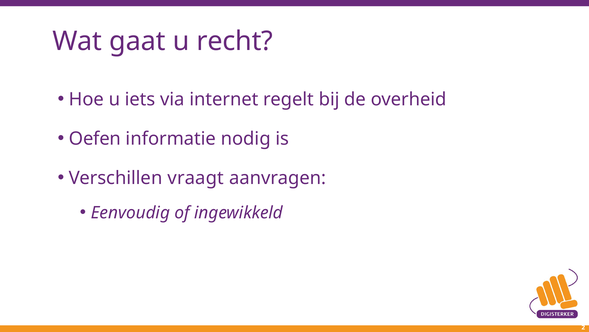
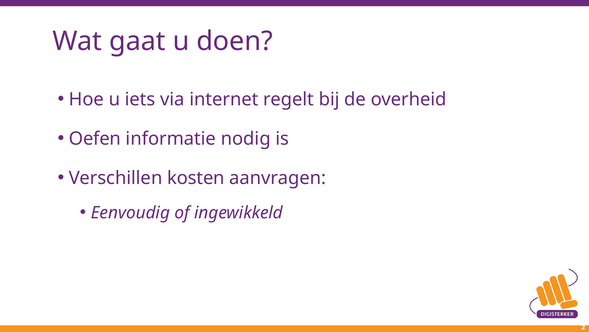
recht: recht -> doen (235, 41)
vraagt: vraagt -> kosten (196, 178)
